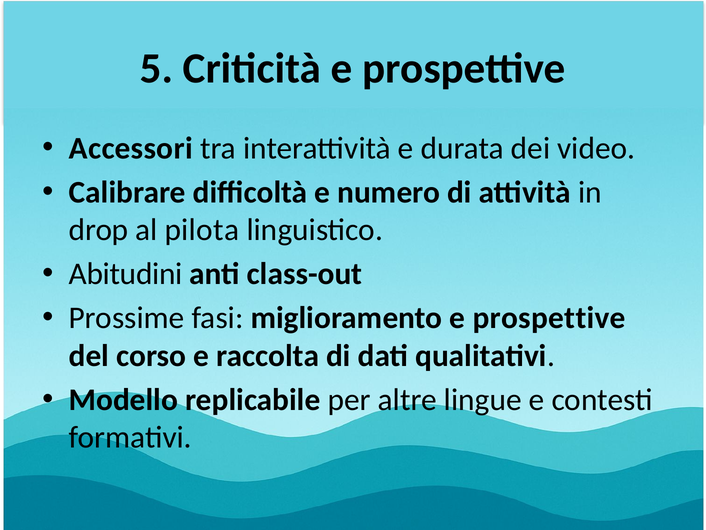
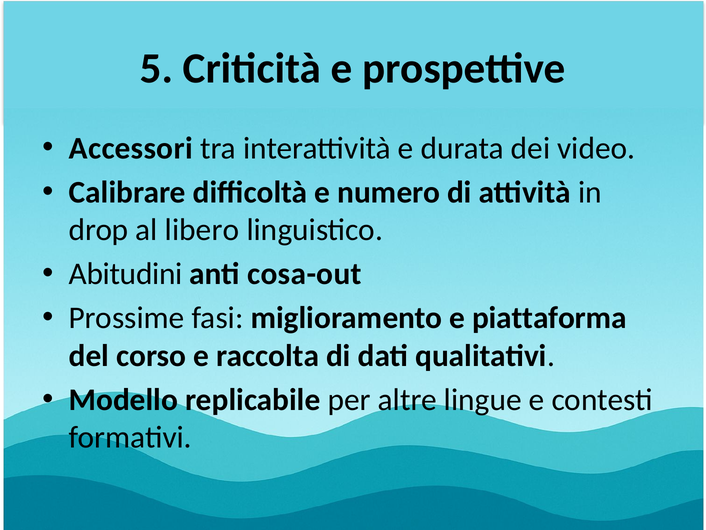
pilota: pilota -> libero (202, 230)
class-out: class-out -> cosa-out (304, 274)
miglioramento e prospettive: prospettive -> piattaforma (549, 318)
